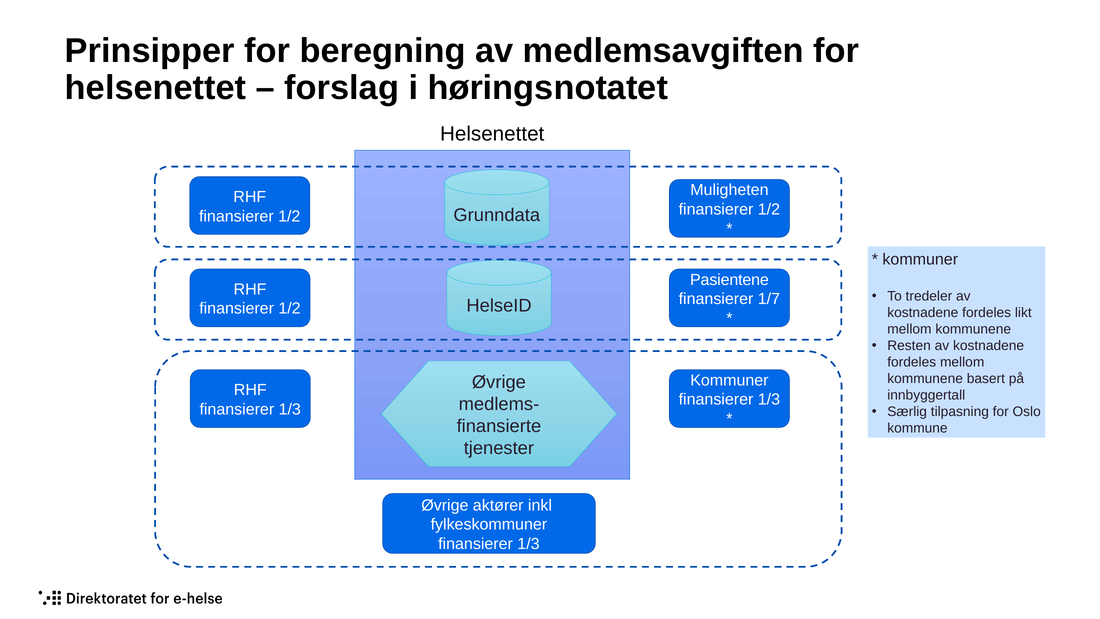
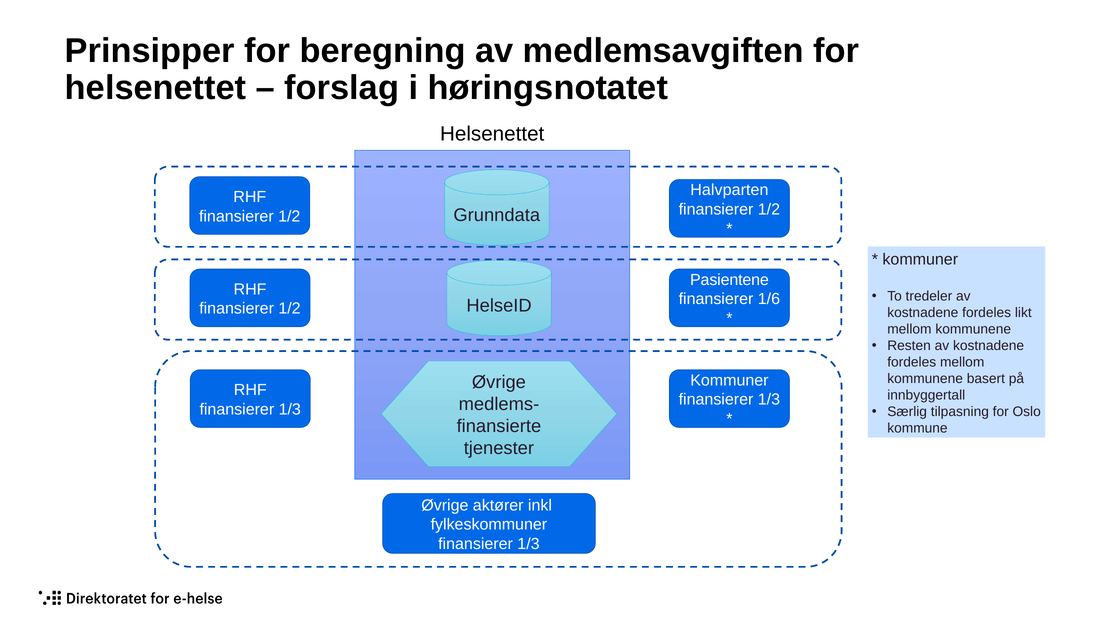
Muligheten: Muligheten -> Halvparten (729, 190)
1/7: 1/7 -> 1/6 (769, 299)
